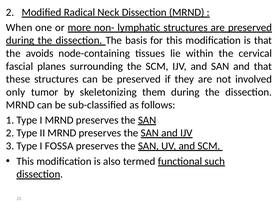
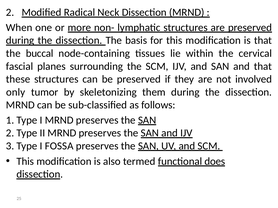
avoids: avoids -> buccal (40, 53)
such: such -> does (215, 162)
